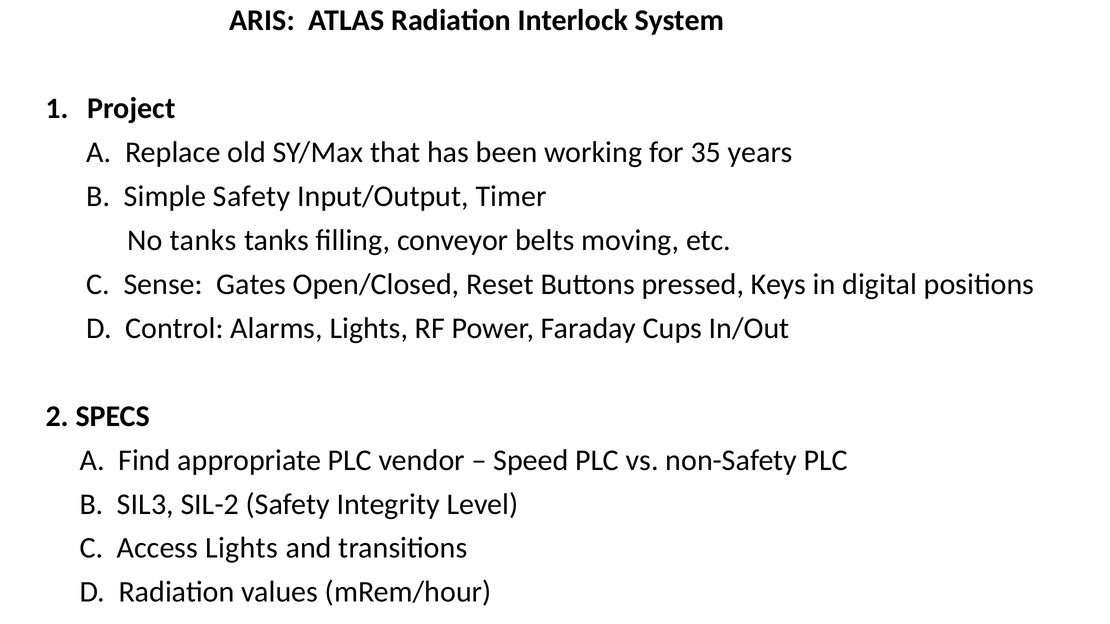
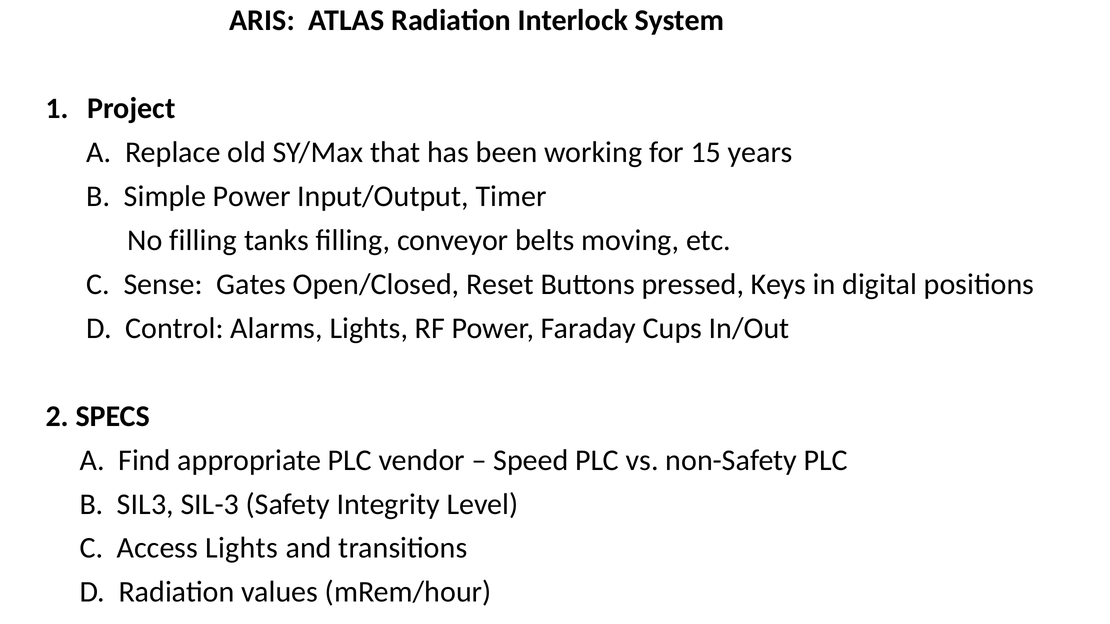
35: 35 -> 15 (706, 152)
Simple Safety: Safety -> Power (252, 196)
No tanks: tanks -> filling (203, 240)
SIL-2: SIL-2 -> SIL-3 (210, 504)
